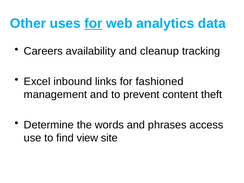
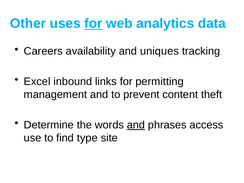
cleanup: cleanup -> uniques (160, 51)
fashioned: fashioned -> permitting (160, 82)
and underline: none -> present (136, 125)
view: view -> type (87, 138)
